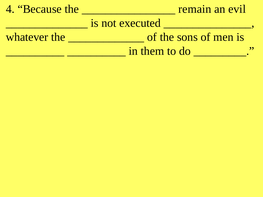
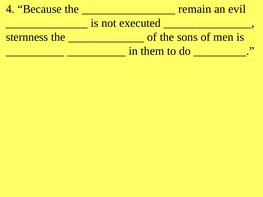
whatever: whatever -> sternness (27, 37)
